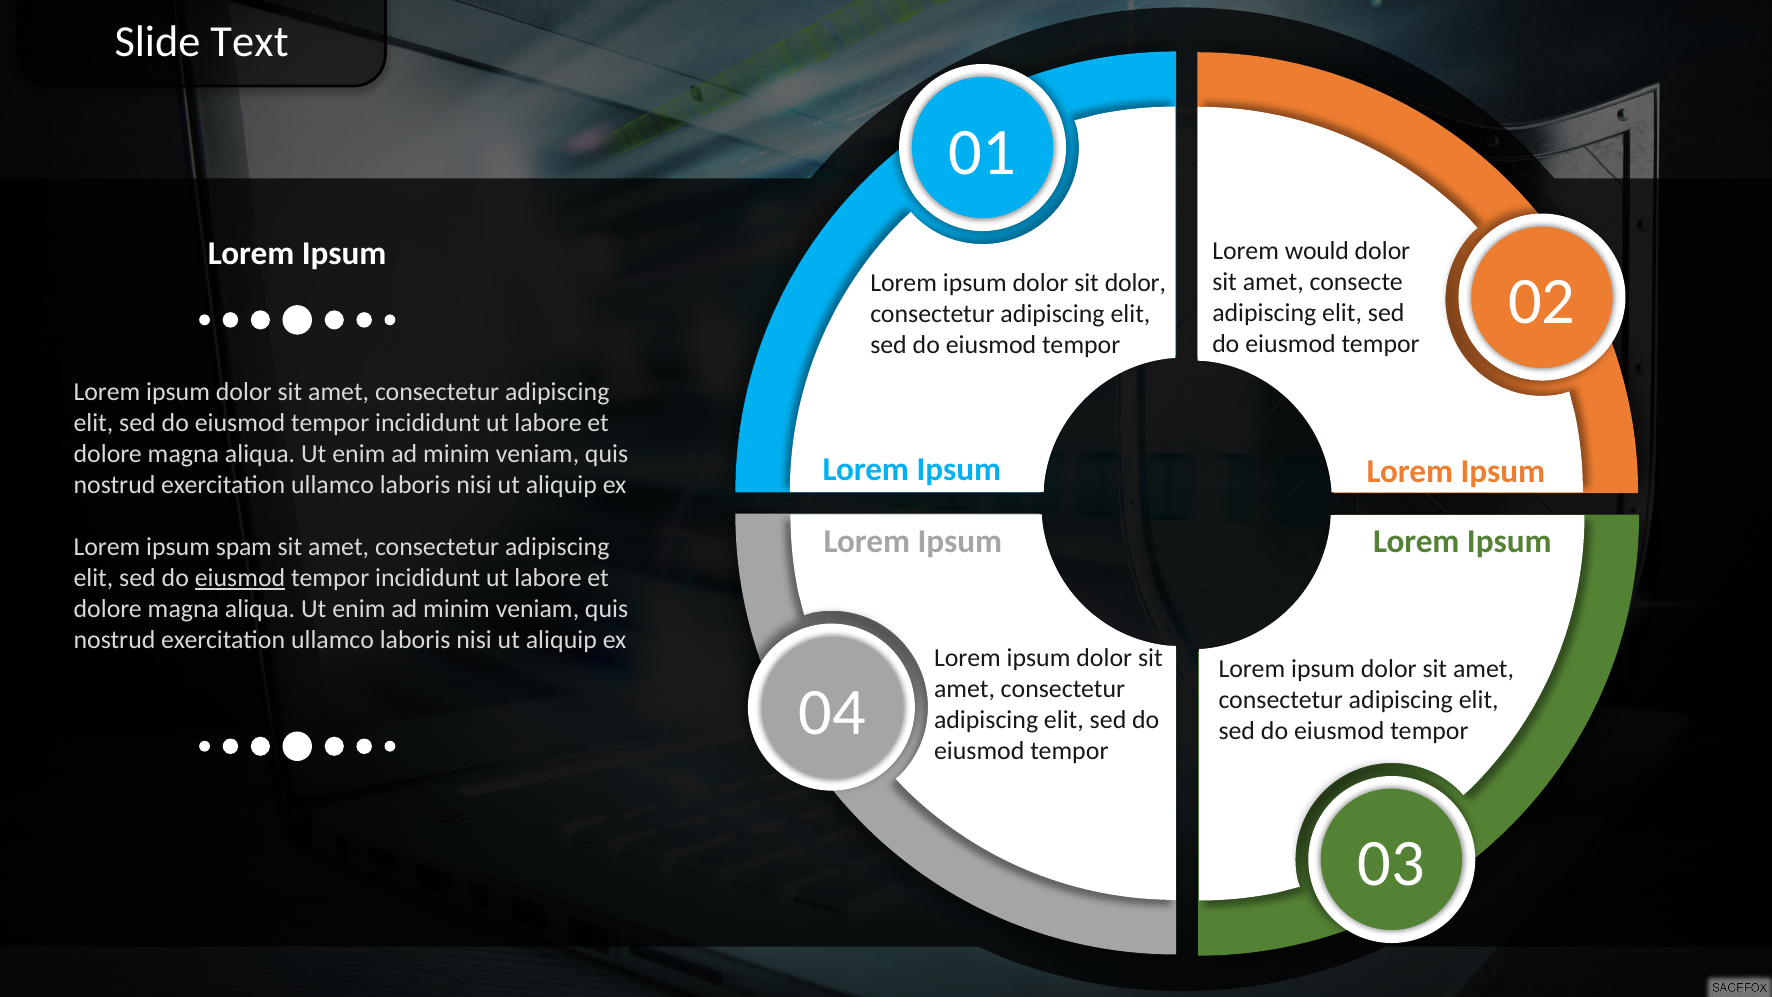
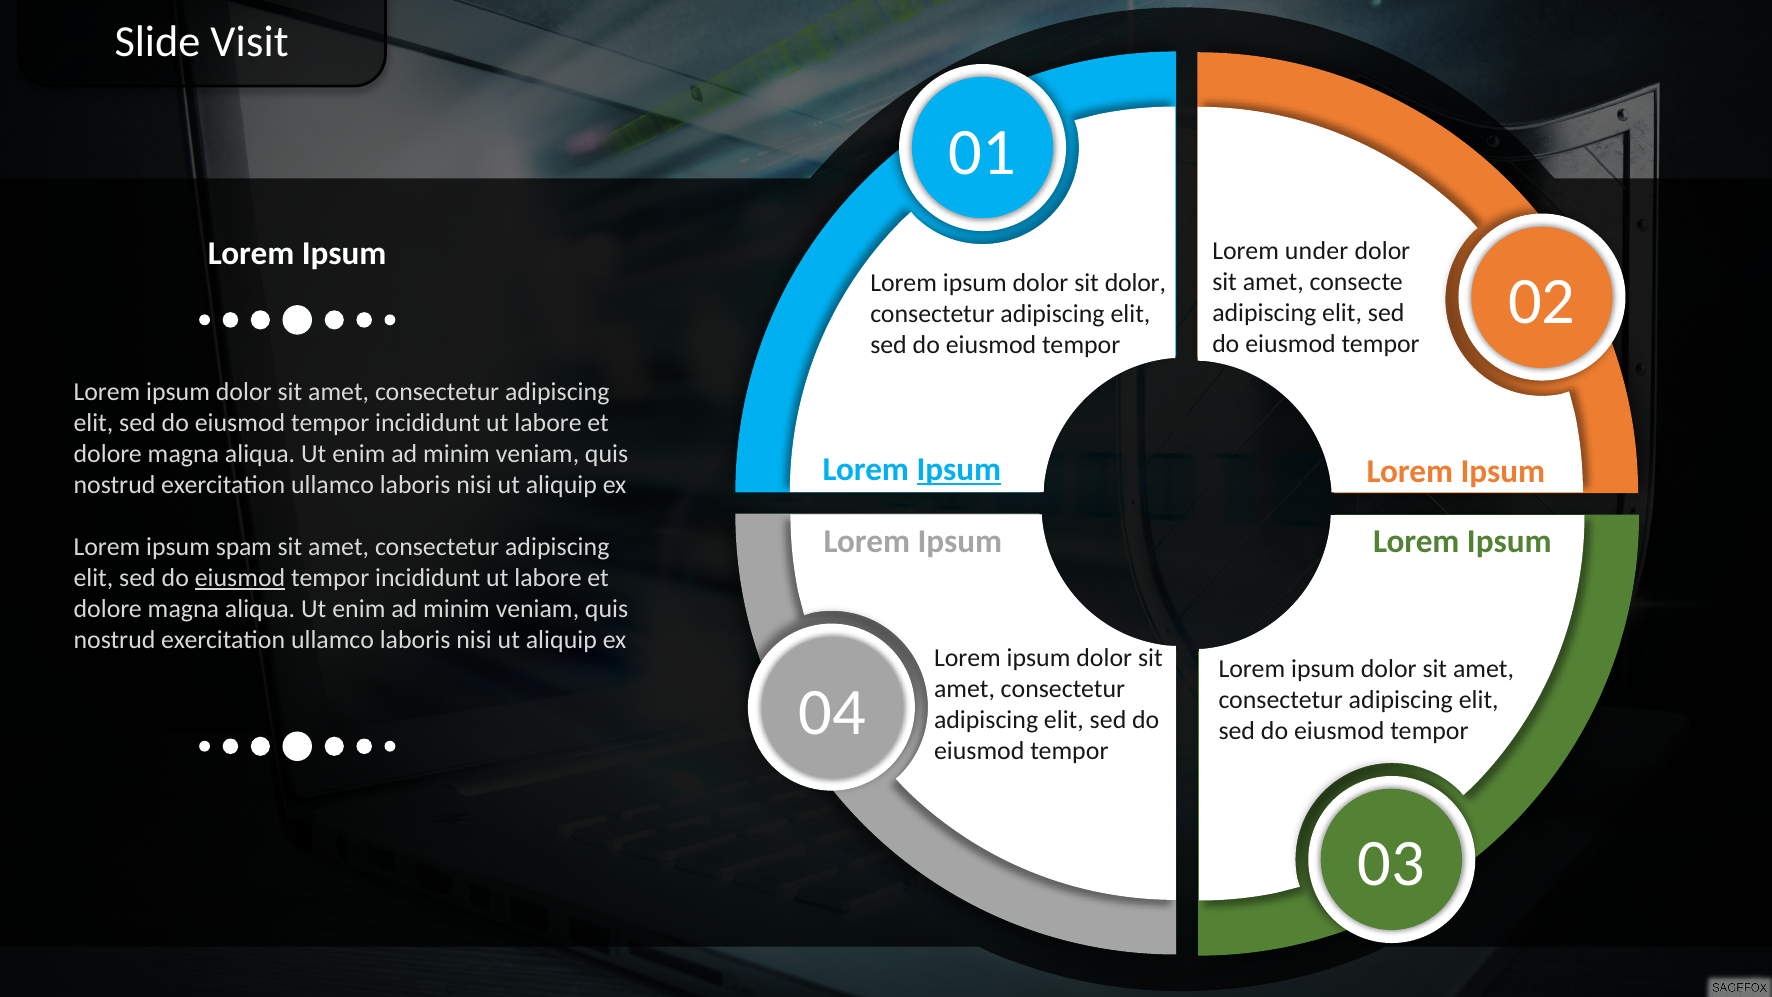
Text: Text -> Visit (250, 42)
would: would -> under (1317, 251)
Ipsum underline: none -> present (959, 470)
